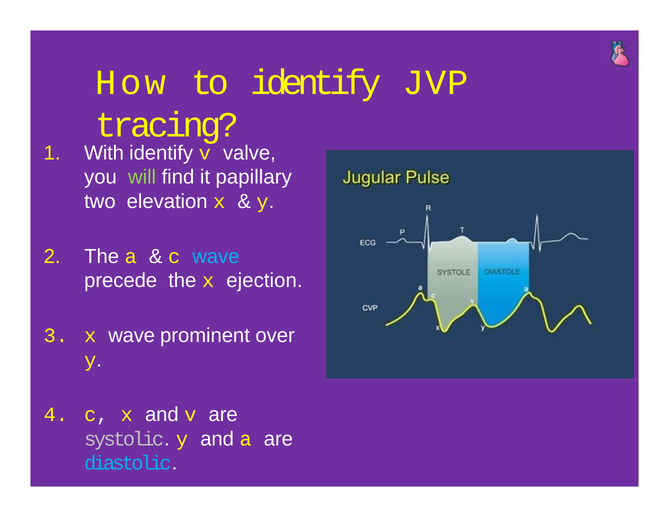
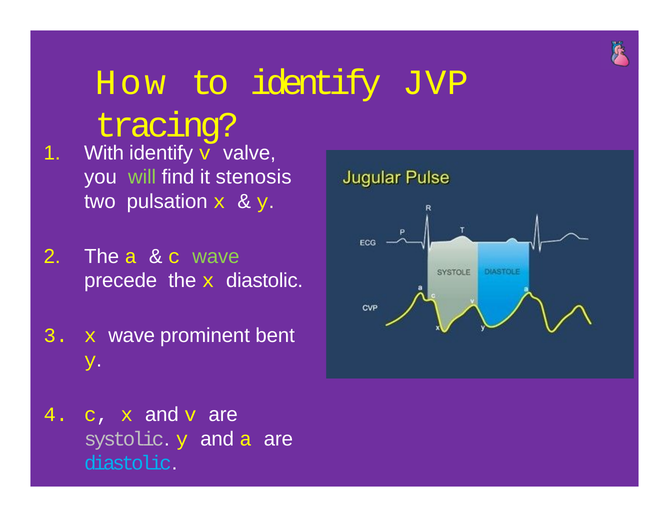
papillary: papillary -> stenosis (254, 177)
elevation: elevation -> pulsation (167, 202)
wave colour: light blue -> light green (216, 256)
x ejection: ejection -> diastolic (265, 281)
over: over -> bent (275, 335)
